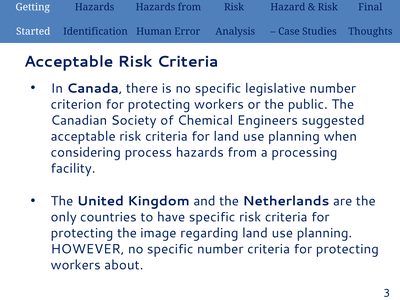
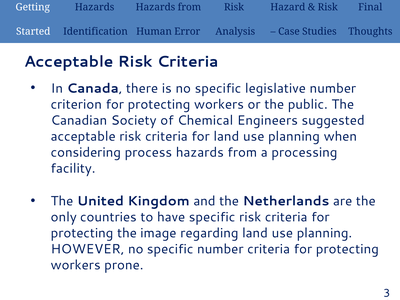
about: about -> prone (124, 265)
